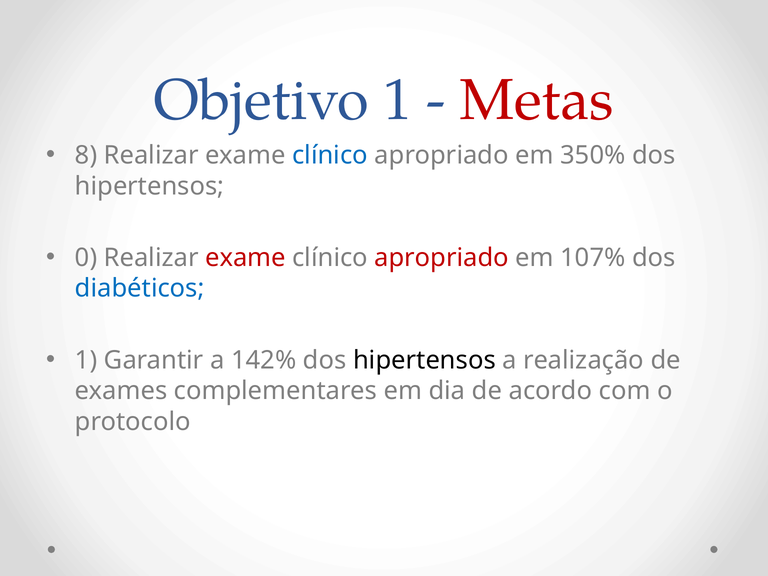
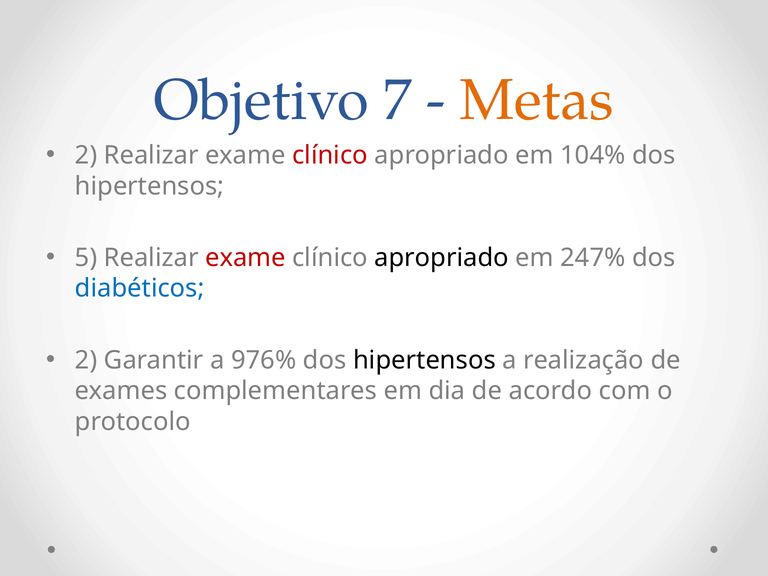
Objetivo 1: 1 -> 7 (398, 100)
Metas colour: red -> orange (537, 100)
8: 8 -> 2 (86, 155)
clínico colour: blue -> red (330, 155)
350%: 350% -> 104% (593, 155)
0: 0 -> 5 (86, 258)
apropriado colour: red -> black (442, 258)
107%: 107% -> 247% (593, 258)
1: 1 -> 2 (86, 360)
142%: 142% -> 976% (264, 360)
